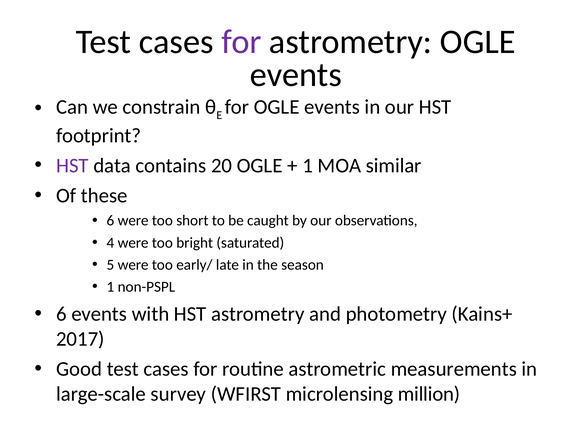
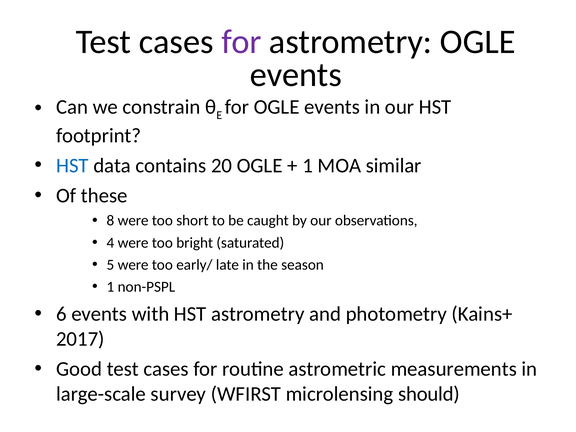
HST colour: purple -> blue (72, 166)
6: 6 -> 8 (110, 221)
million: million -> should (429, 394)
